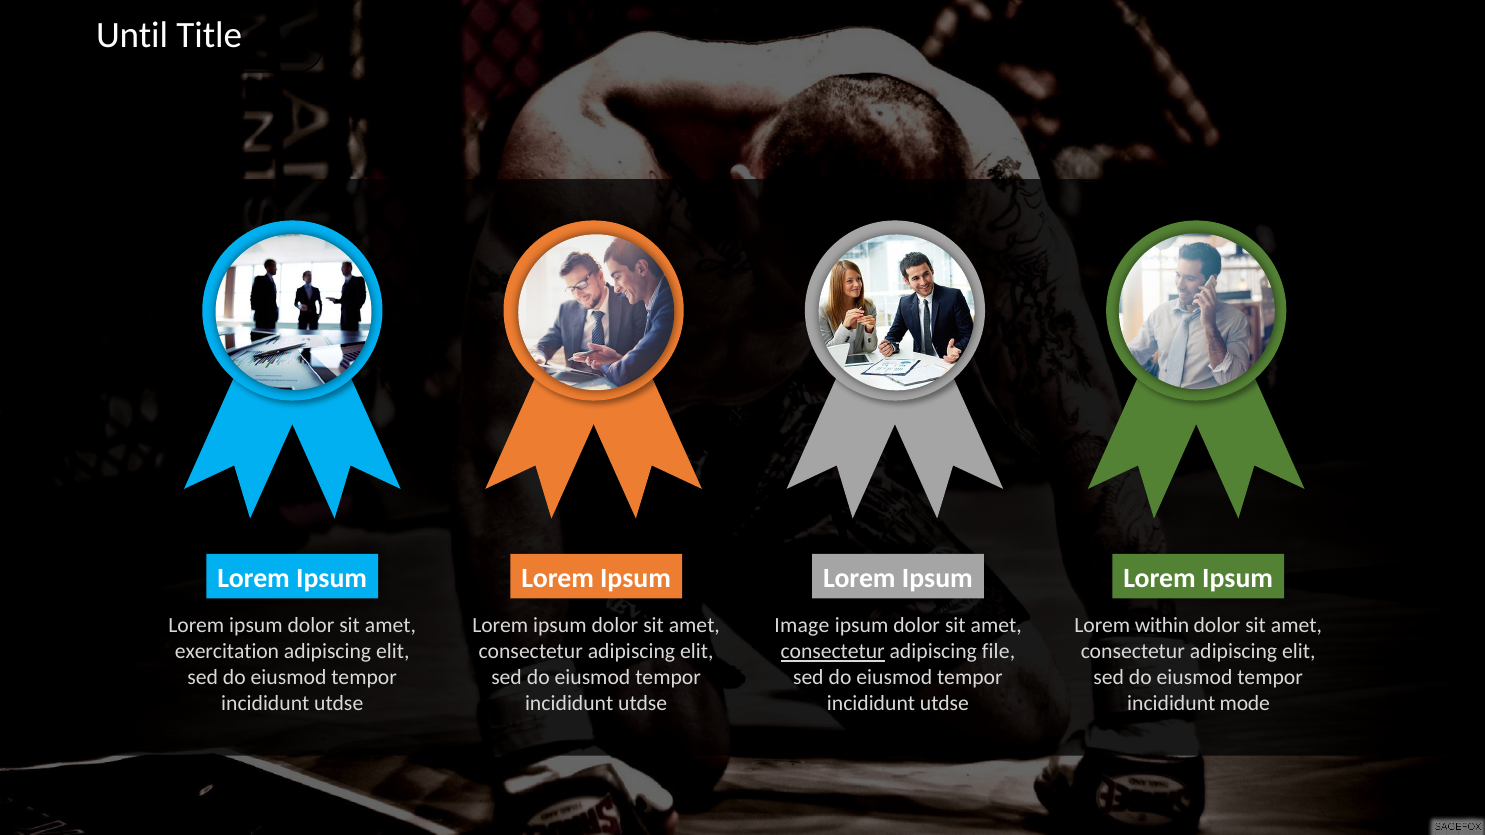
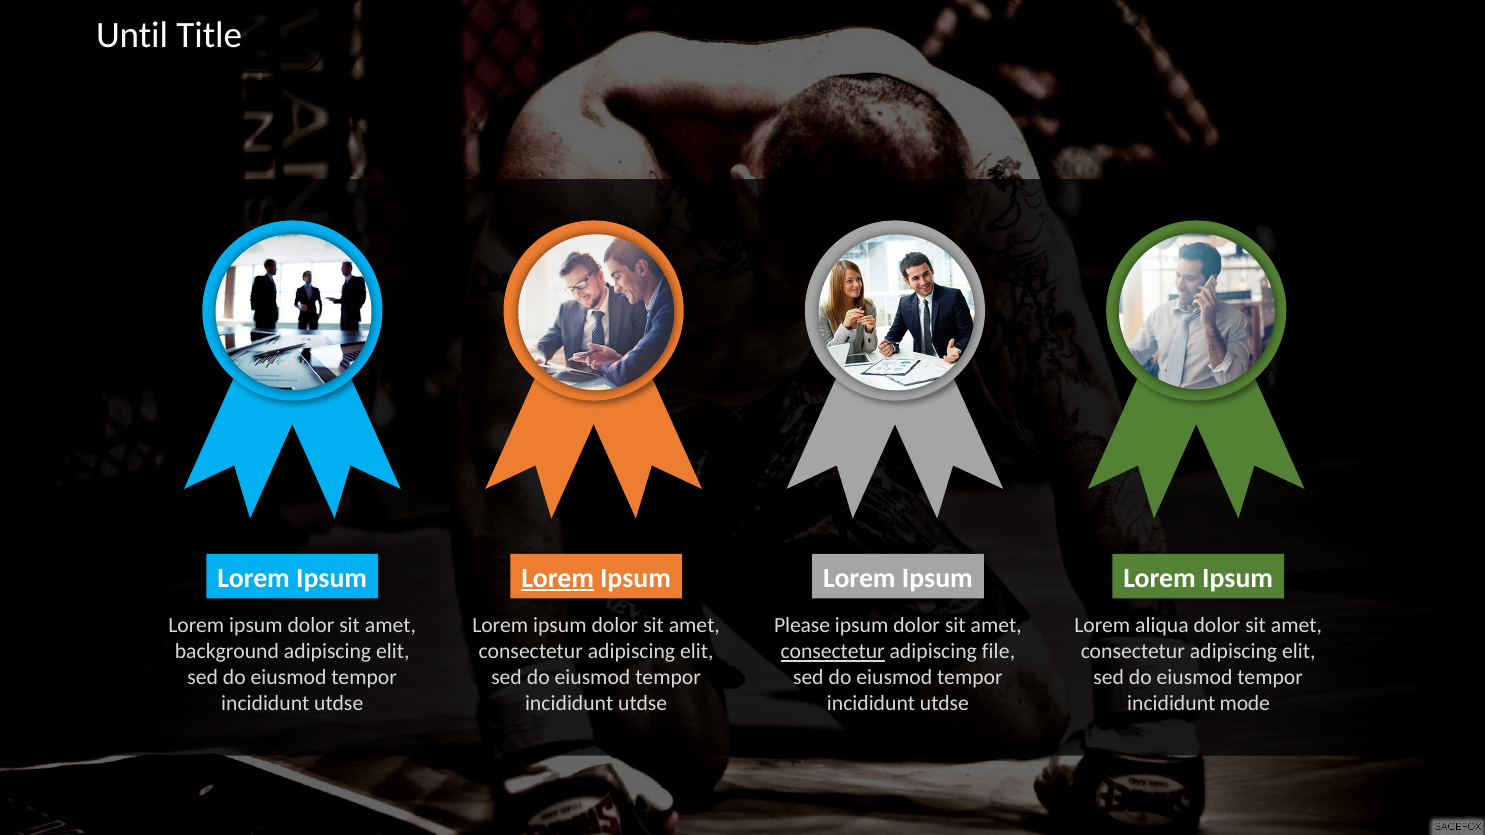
Lorem underline: none -> present (558, 578)
Image: Image -> Please (802, 626)
within: within -> aliqua (1162, 626)
exercitation: exercitation -> background (227, 652)
